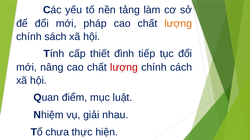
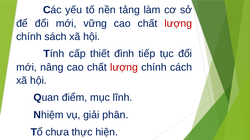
pháp: pháp -> vững (95, 23)
lượng colour: orange -> red (178, 23)
luật: luật -> lĩnh (123, 98)
nhau: nhau -> phân (115, 115)
